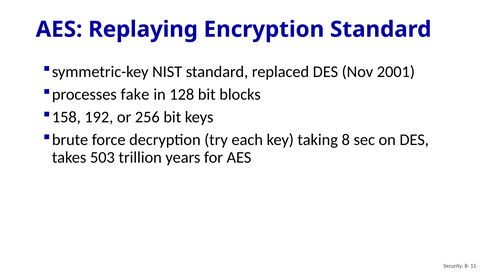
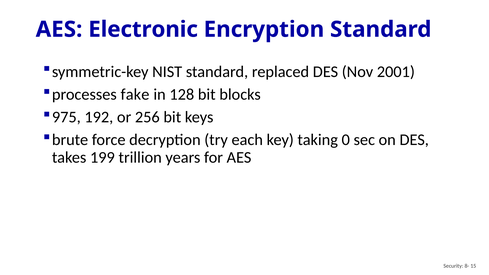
Replaying: Replaying -> Electronic (143, 29)
158: 158 -> 975 (66, 117)
8: 8 -> 0 (346, 140)
503: 503 -> 199 (102, 157)
